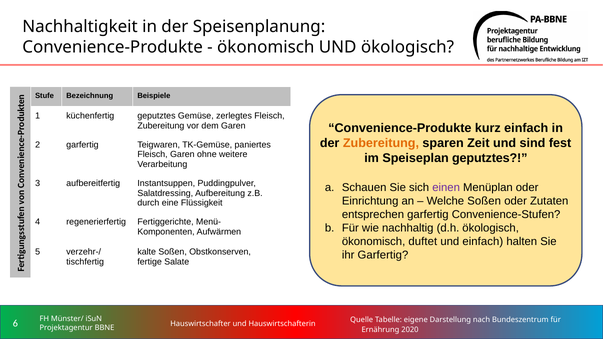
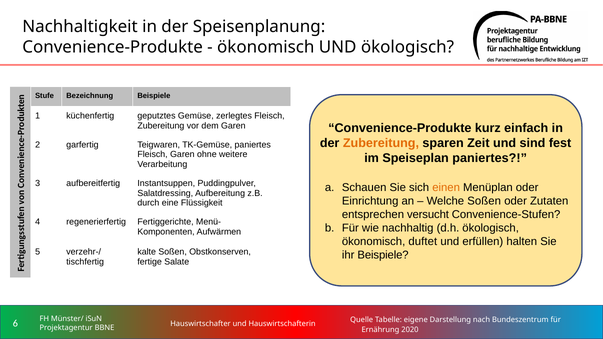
Speiseplan geputztes: geputztes -> paniertes (490, 158)
einen colour: purple -> orange (446, 187)
entsprechen garfertig: garfertig -> versucht (428, 215)
und einfach: einfach -> erfüllen (483, 242)
ihr Garfertig: Garfertig -> Beispiele (383, 255)
